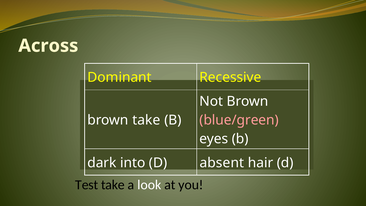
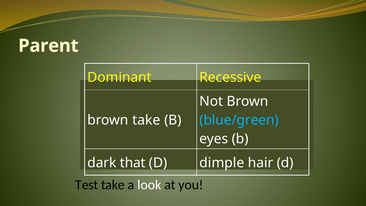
Across: Across -> Parent (48, 46)
blue/green colour: pink -> light blue (239, 120)
into: into -> that (133, 163)
absent: absent -> dimple (222, 163)
